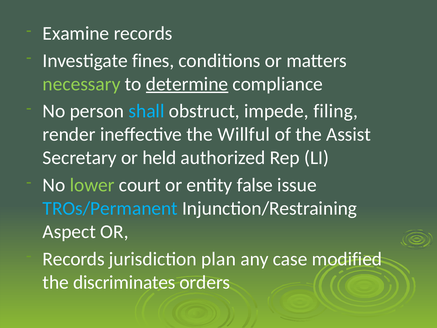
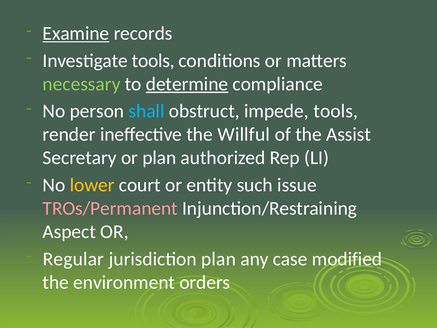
Examine underline: none -> present (76, 33)
Investigate fines: fines -> tools (153, 61)
impede filing: filing -> tools (336, 111)
or held: held -> plan (159, 158)
lower colour: light green -> yellow (92, 185)
false: false -> such (255, 185)
TROs/Permanent colour: light blue -> pink (110, 208)
Records: Records -> Regular (73, 259)
discriminates: discriminates -> environment (124, 282)
